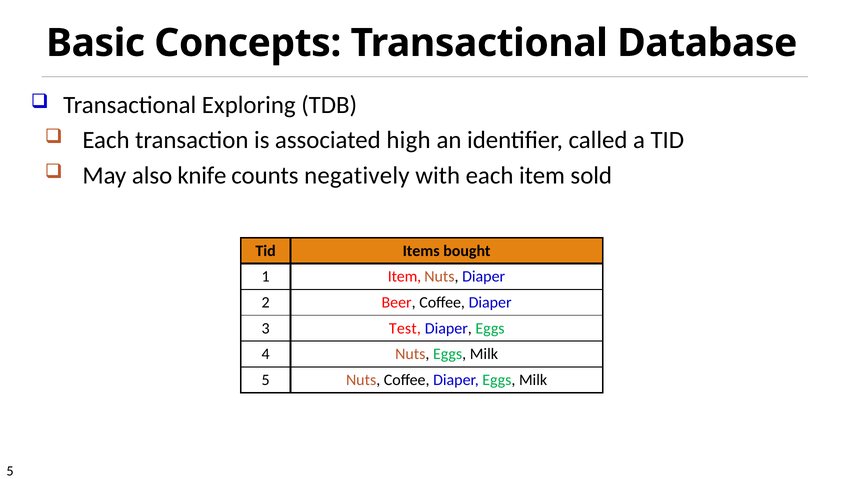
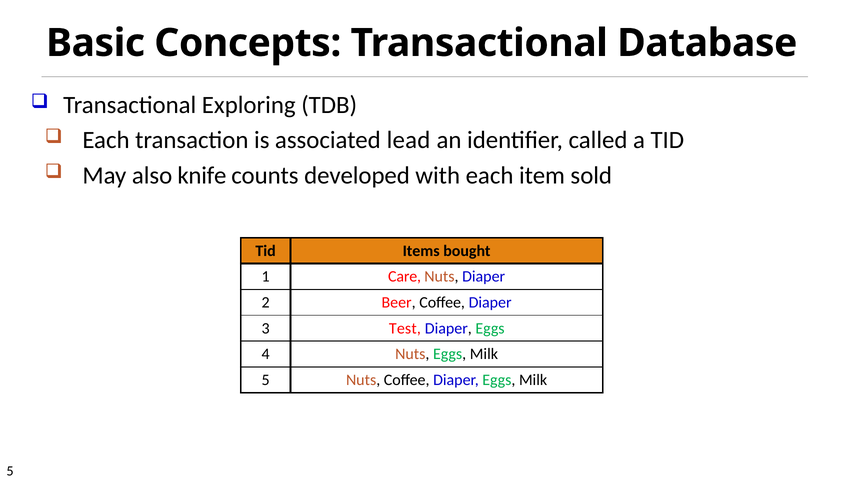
high: high -> lead (409, 140)
negatively: negatively -> developed (357, 175)
1 Item: Item -> Care (405, 277)
